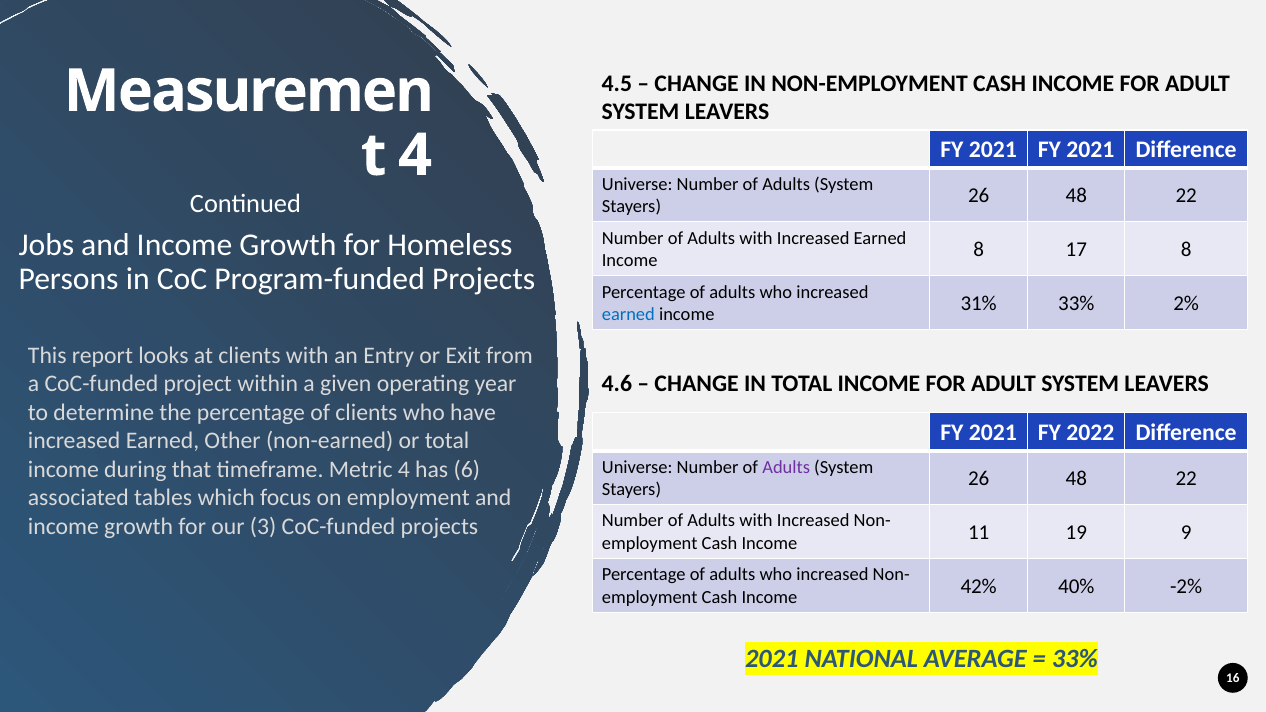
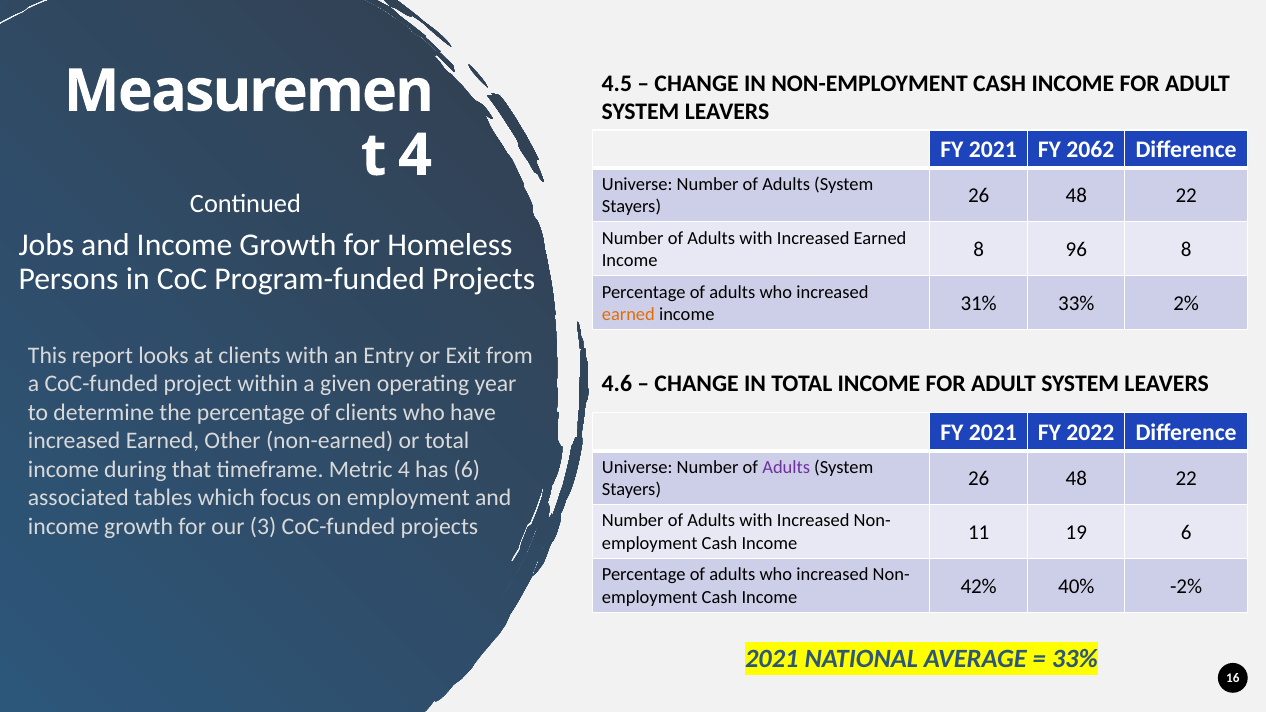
2021 FY 2021: 2021 -> 2062 (1090, 150)
17: 17 -> 96 (1076, 250)
earned colour: blue -> orange (628, 314)
19 9: 9 -> 6 (1186, 532)
